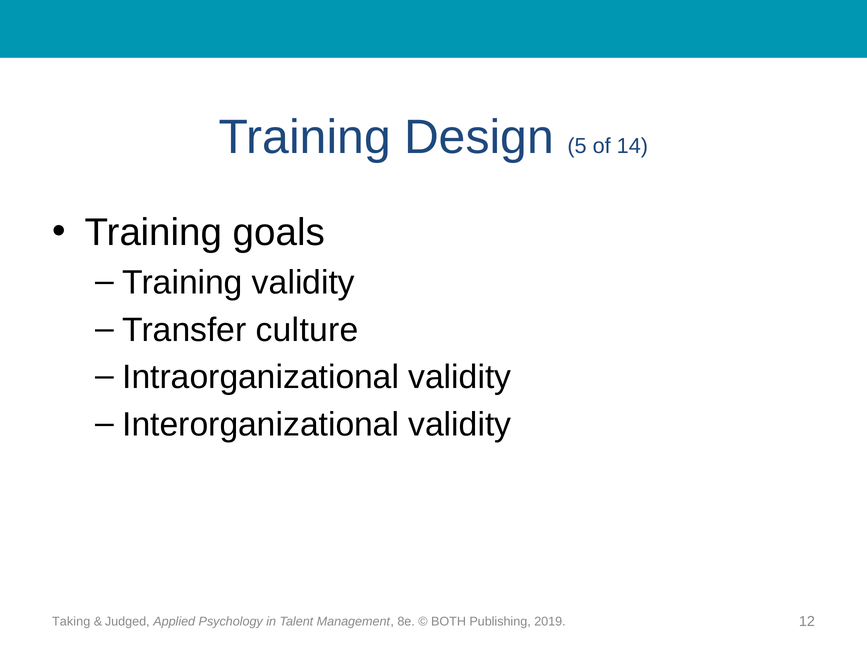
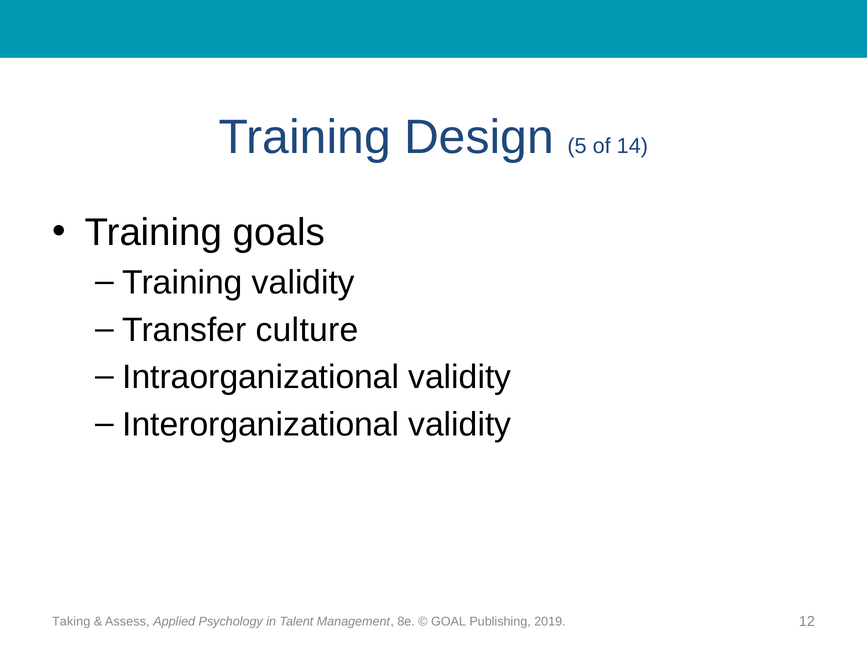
Judged: Judged -> Assess (127, 621)
BOTH: BOTH -> GOAL (449, 621)
